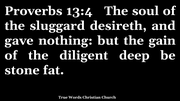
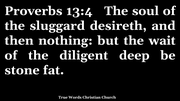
gave: gave -> then (19, 41)
gain: gain -> wait (162, 41)
